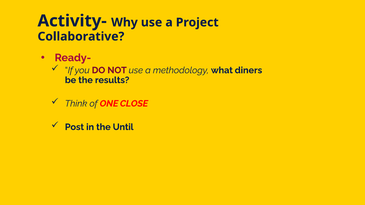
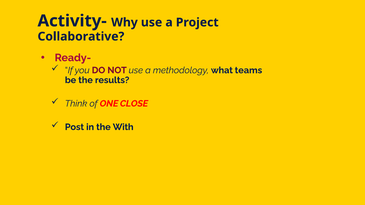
diners: diners -> teams (248, 70)
Until: Until -> With (123, 127)
